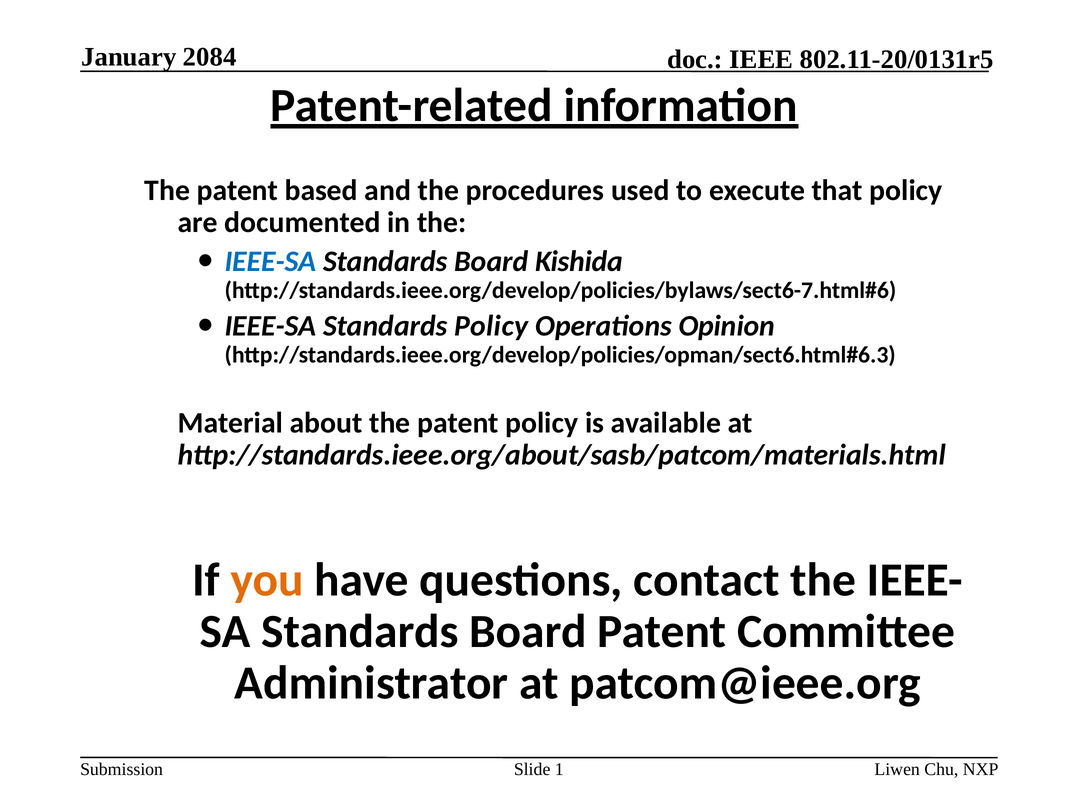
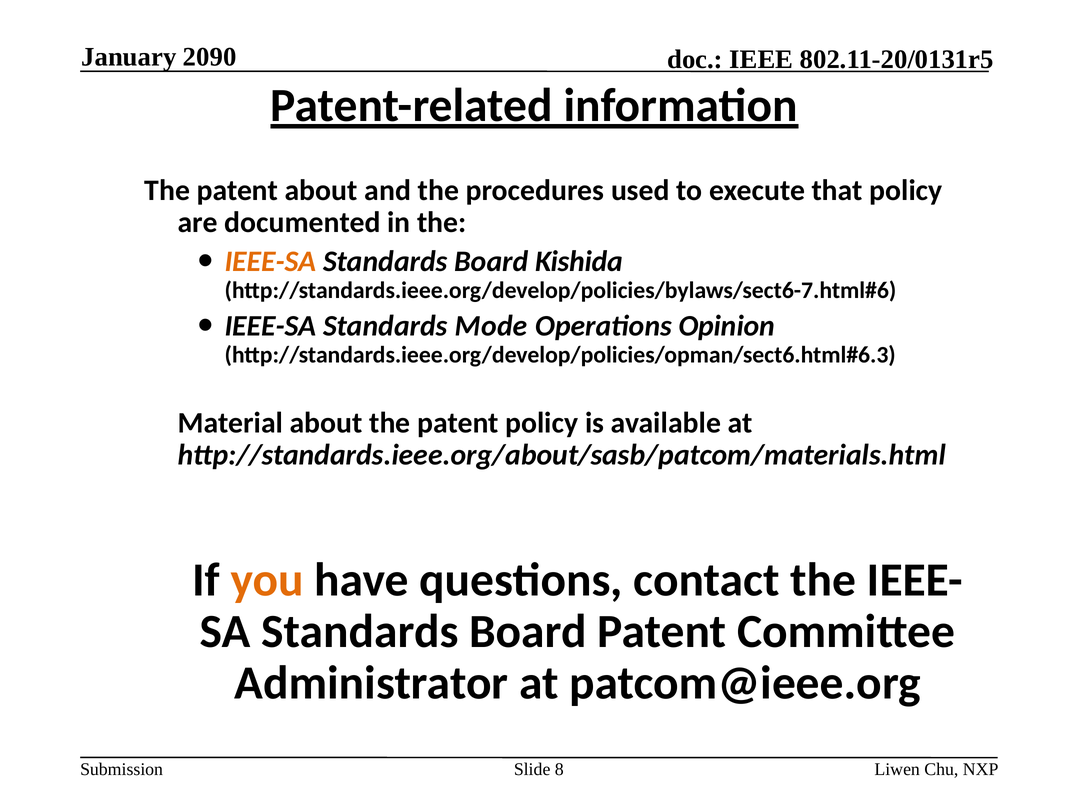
2084: 2084 -> 2090 (210, 57)
patent based: based -> about (321, 191)
IEEE-SA colour: blue -> orange (270, 261)
Standards Policy: Policy -> Mode (491, 326)
1: 1 -> 8 (559, 769)
